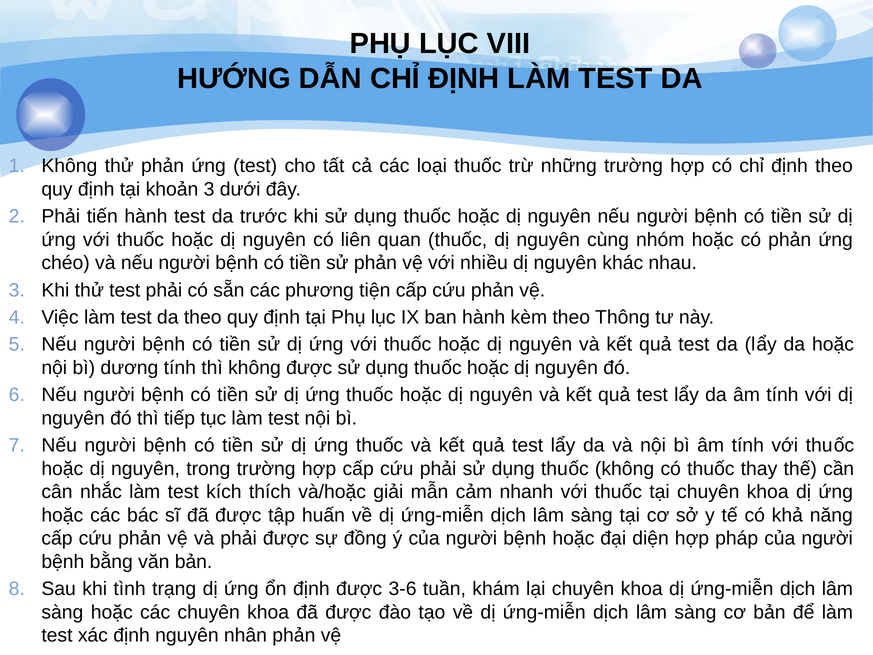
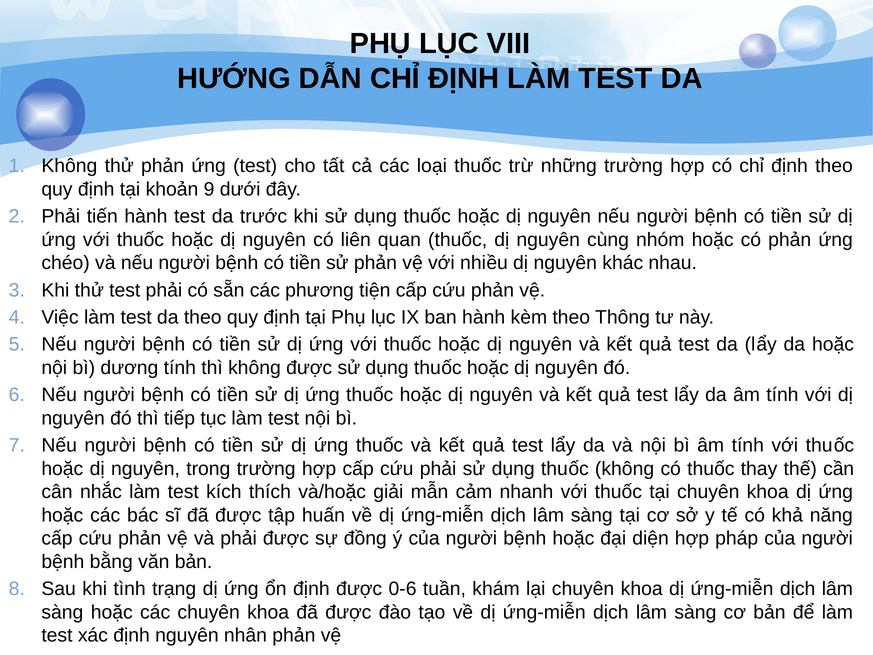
khoản 3: 3 -> 9 (209, 189)
3-6: 3-6 -> 0-6 (403, 589)
